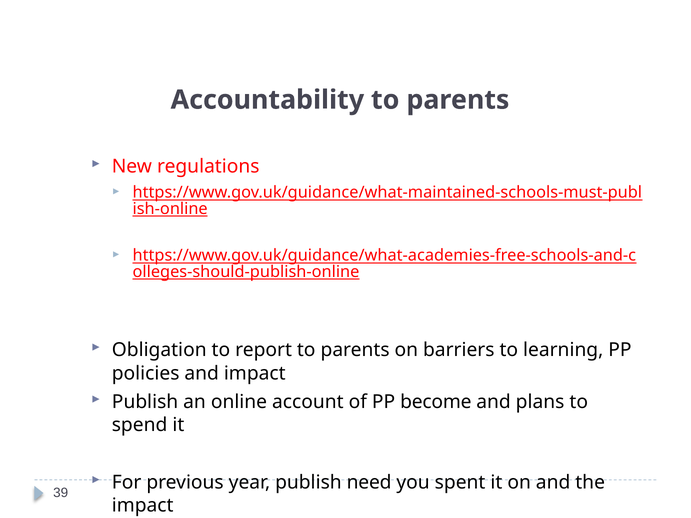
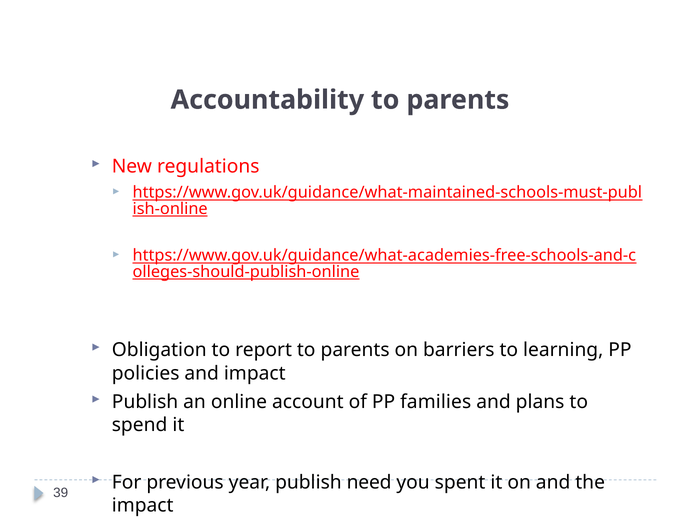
become: become -> families (436, 402)
